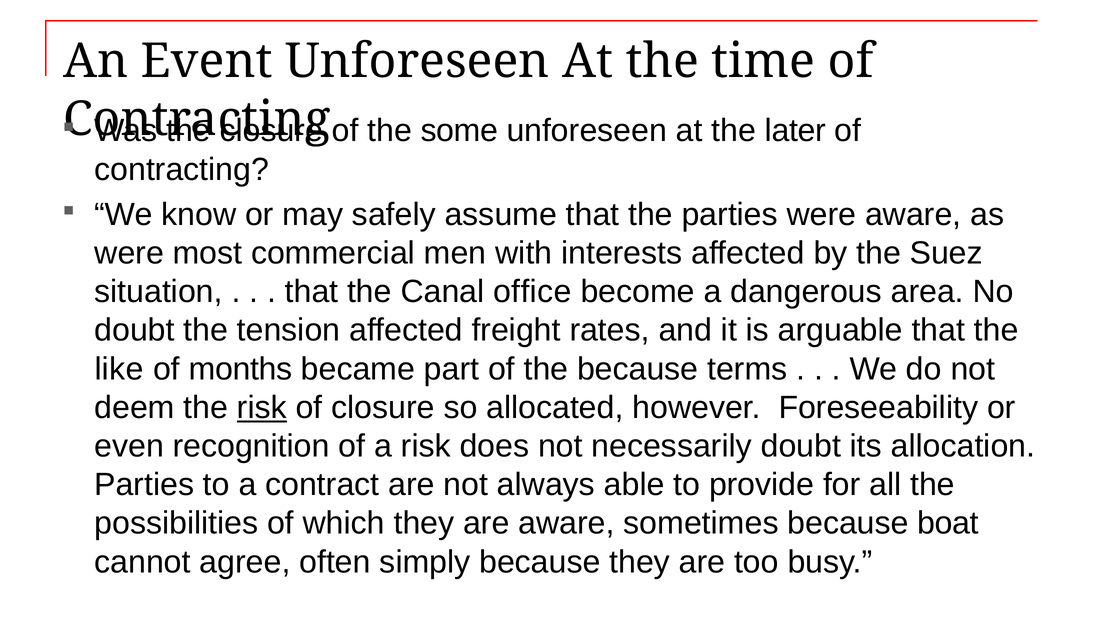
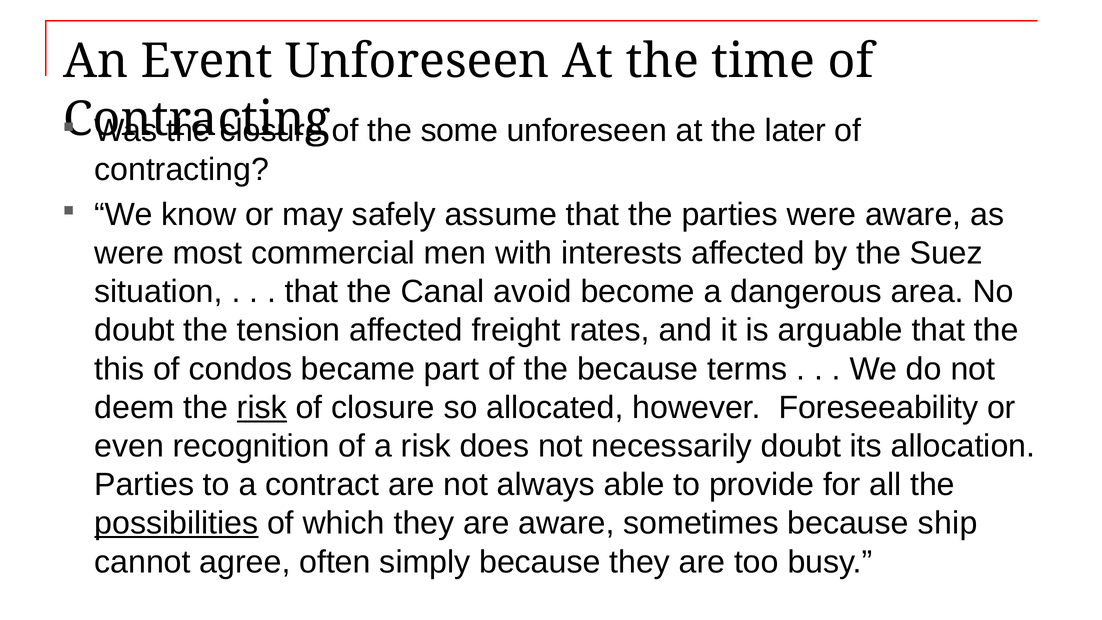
office: office -> avoid (532, 292)
like: like -> this (119, 369)
months: months -> condos (240, 369)
possibilities underline: none -> present (176, 523)
boat: boat -> ship (948, 523)
